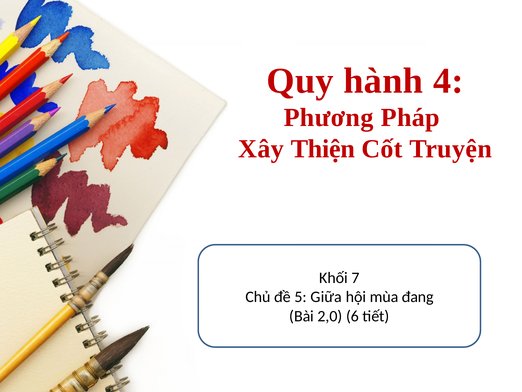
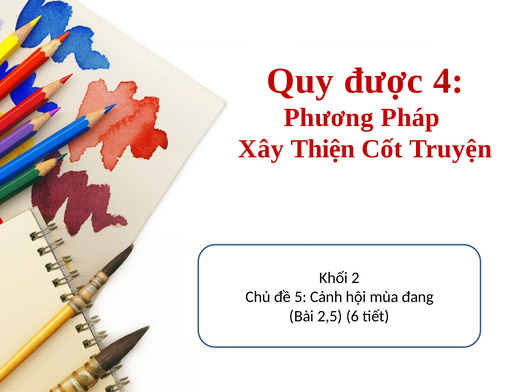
hành: hành -> được (383, 81)
7: 7 -> 2 (355, 278)
Giữa: Giữa -> Cảnh (326, 297)
2,0: 2,0 -> 2,5 (330, 316)
